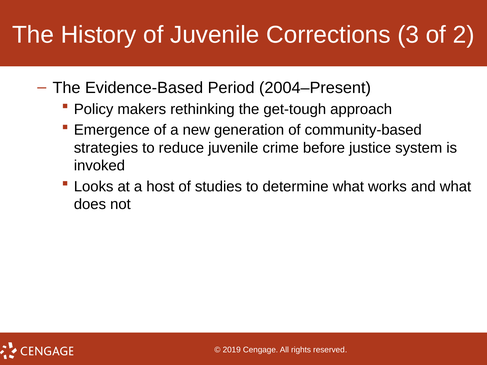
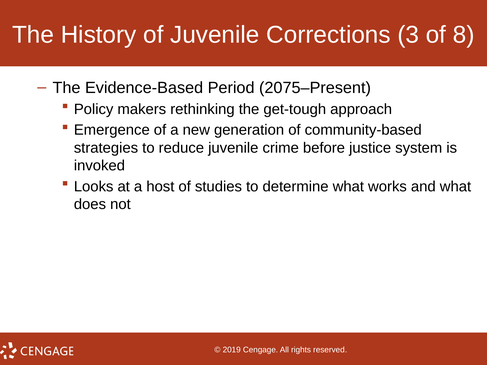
2: 2 -> 8 (464, 35)
2004–Present: 2004–Present -> 2075–Present (315, 88)
